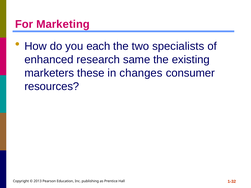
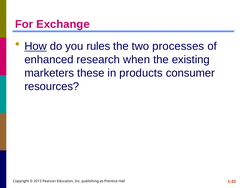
Marketing: Marketing -> Exchange (63, 24)
How underline: none -> present (36, 46)
each: each -> rules (98, 46)
specialists: specialists -> processes (178, 46)
same: same -> when (137, 60)
changes: changes -> products (141, 73)
